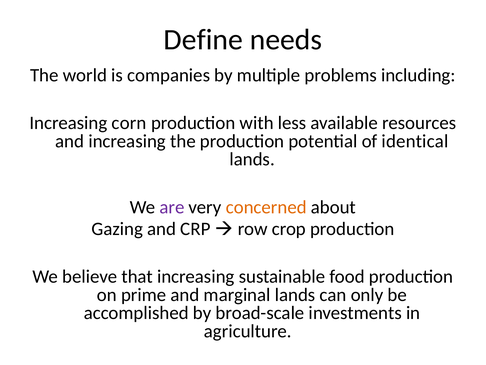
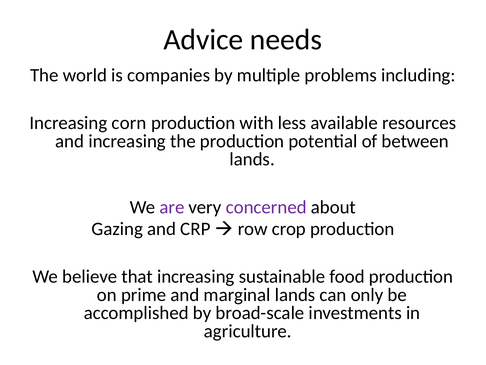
Define: Define -> Advice (203, 40)
identical: identical -> between (415, 141)
concerned colour: orange -> purple (266, 207)
